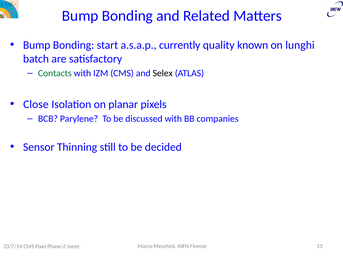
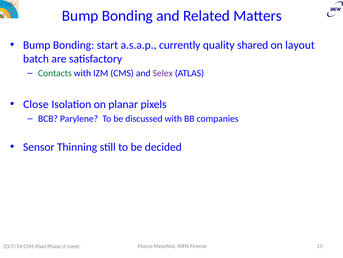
known: known -> shared (253, 45)
lunghi: lunghi -> layout (300, 45)
Selex colour: black -> purple (163, 73)
